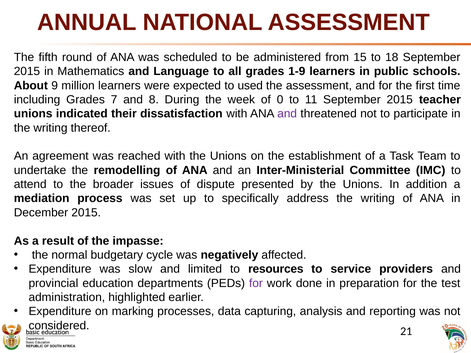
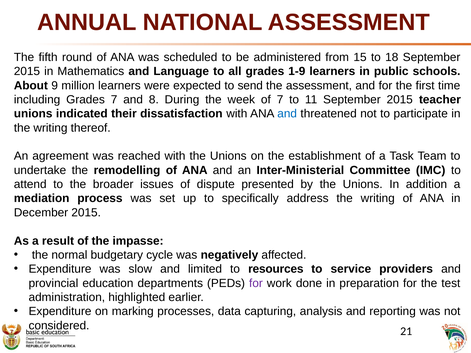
used: used -> send (250, 86)
of 0: 0 -> 7 (280, 100)
and colour: purple -> blue (287, 114)
